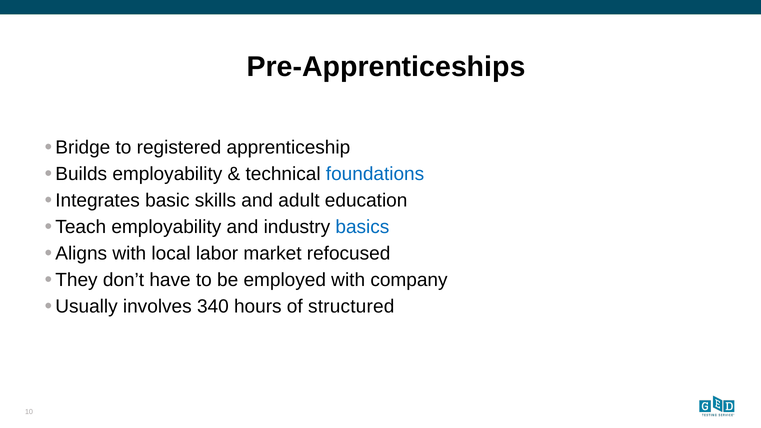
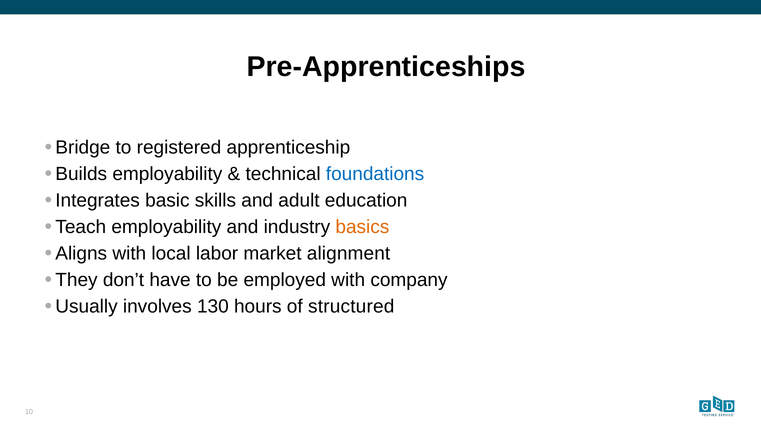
basics colour: blue -> orange (362, 227)
refocused: refocused -> alignment (349, 254)
340: 340 -> 130 (213, 307)
